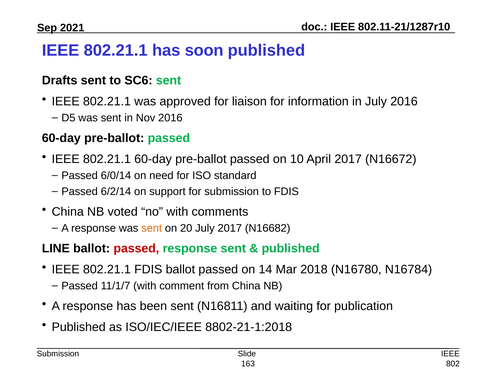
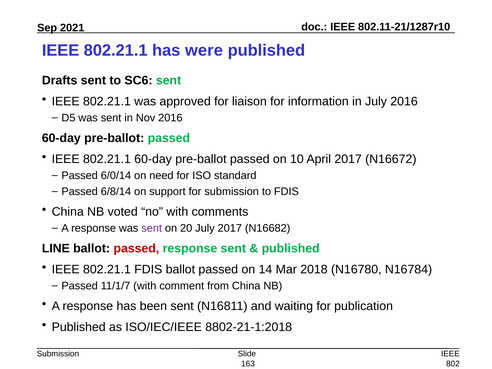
soon: soon -> were (204, 50)
6/2/14: 6/2/14 -> 6/8/14 (116, 191)
sent colour: orange -> purple (152, 228)
